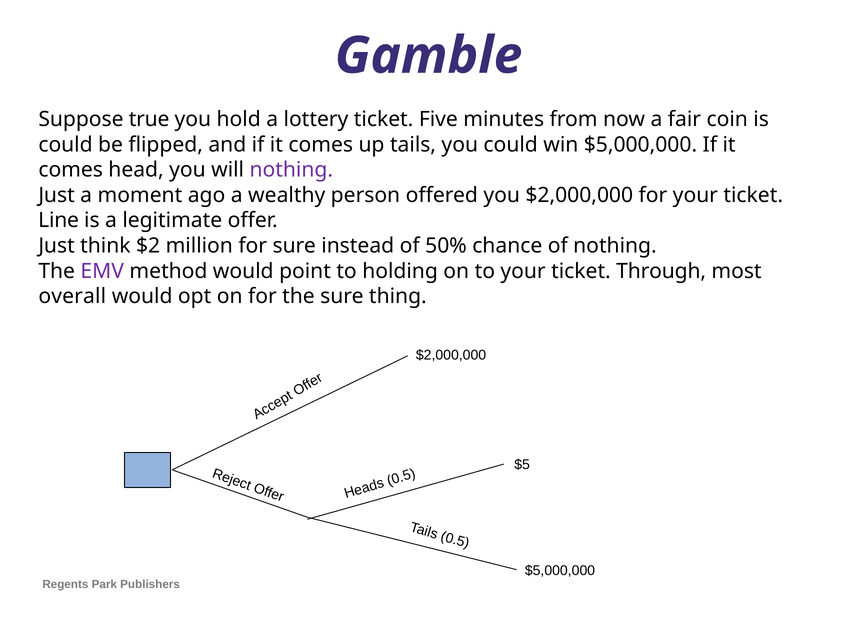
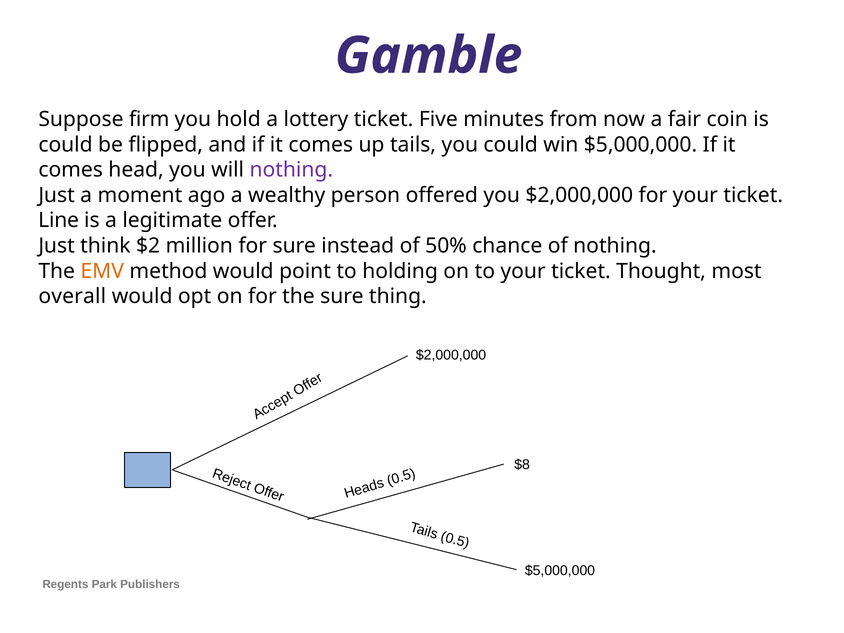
true: true -> firm (149, 119)
EMV colour: purple -> orange (102, 271)
Through: Through -> Thought (661, 271)
$5: $5 -> $8 (522, 464)
